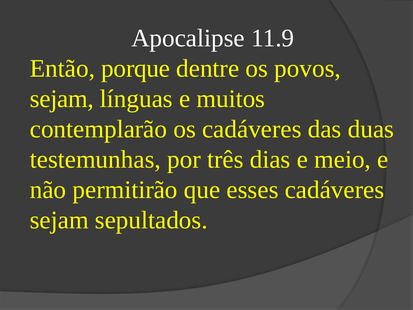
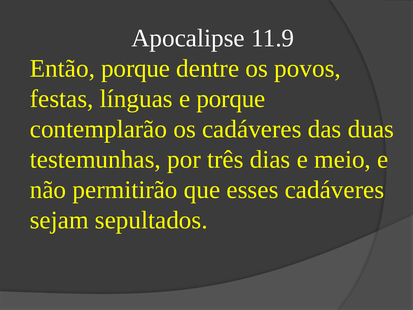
sejam: sejam -> festas (62, 99)
e muitos: muitos -> porque (231, 99)
